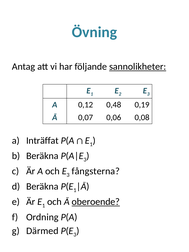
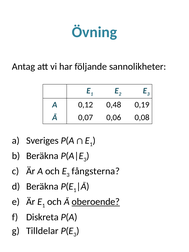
sannolikheter underline: present -> none (138, 67)
Inträffat: Inträffat -> Sveriges (42, 141)
Ordning: Ordning -> Diskreta (42, 217)
Därmed: Därmed -> Tilldelar (42, 231)
